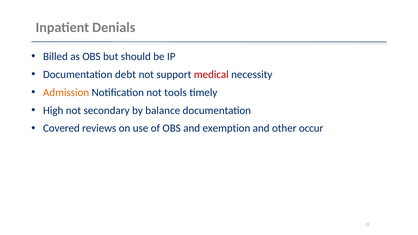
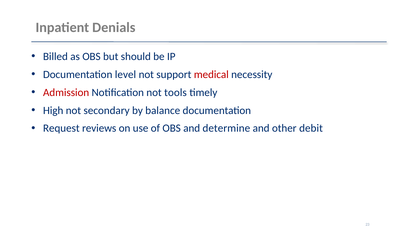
debt: debt -> level (125, 75)
Admission colour: orange -> red (66, 93)
Covered: Covered -> Request (61, 128)
exemption: exemption -> determine (226, 128)
occur: occur -> debit (311, 128)
